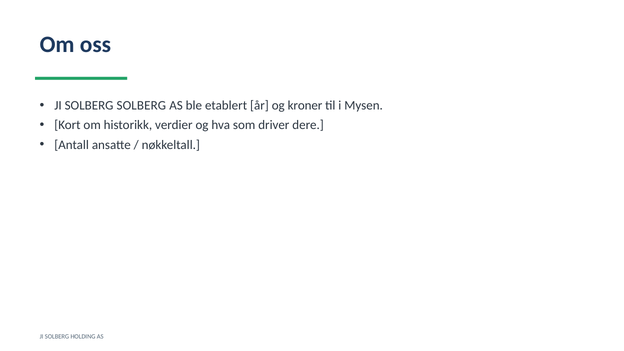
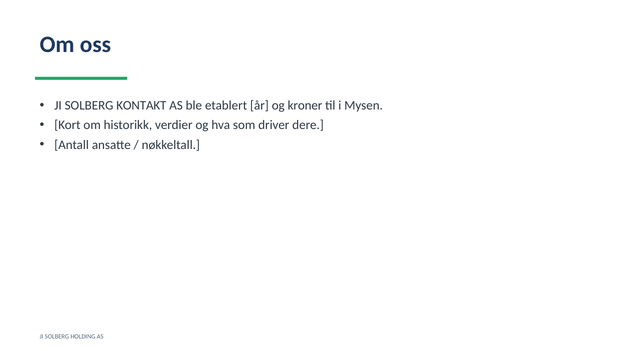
SOLBERG SOLBERG: SOLBERG -> KONTAKT (141, 106)
